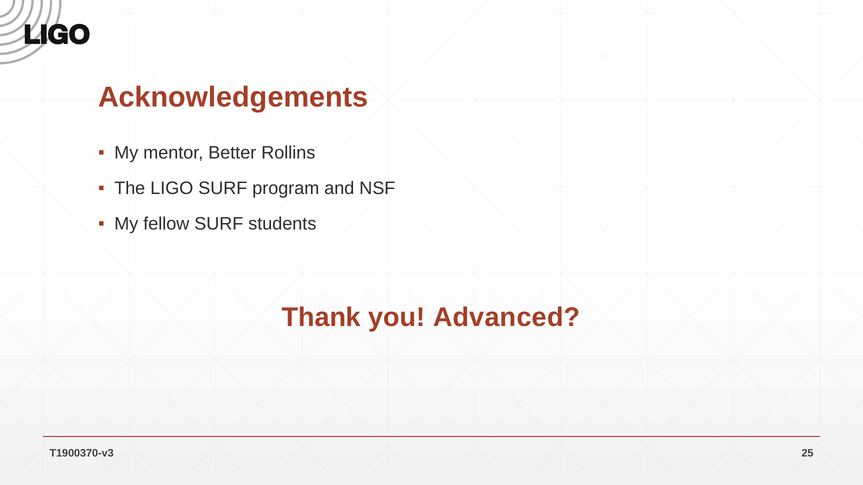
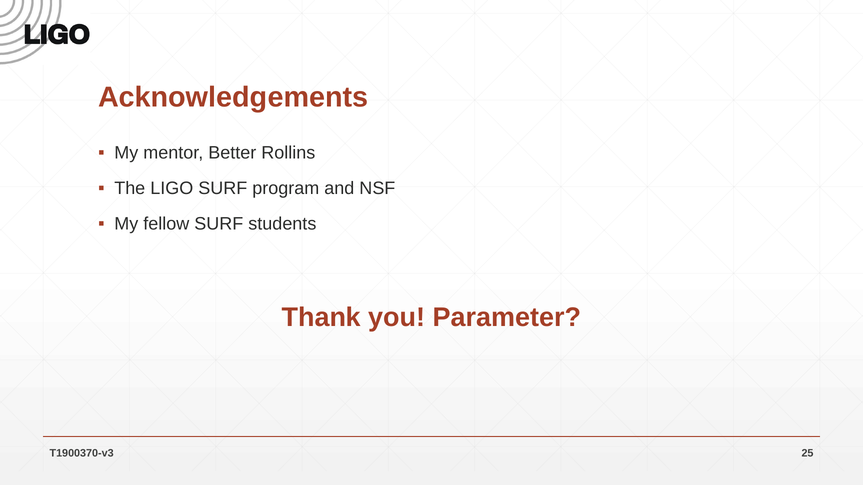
Advanced: Advanced -> Parameter (507, 318)
